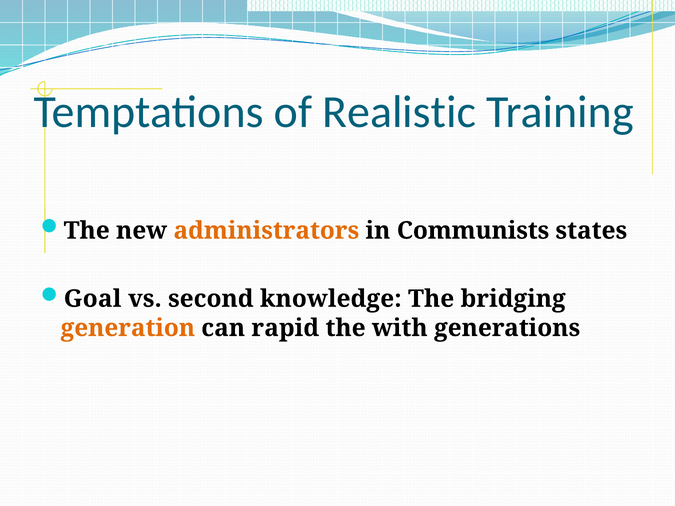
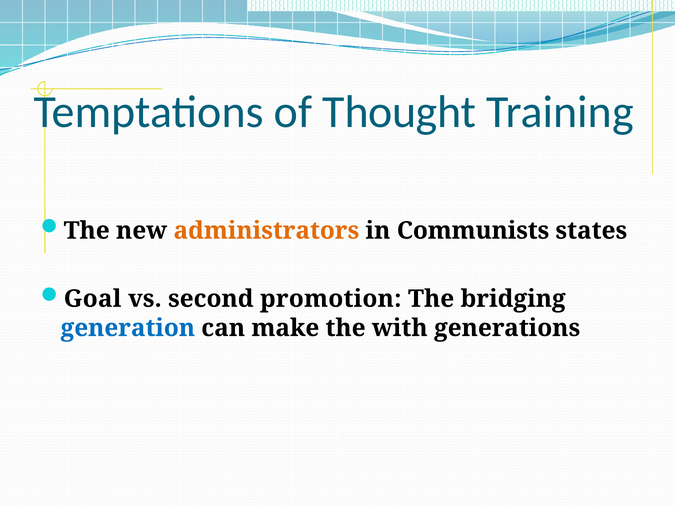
Realistic: Realistic -> Thought (399, 112)
knowledge: knowledge -> promotion (331, 299)
generation colour: orange -> blue (128, 328)
rapid: rapid -> make (285, 328)
